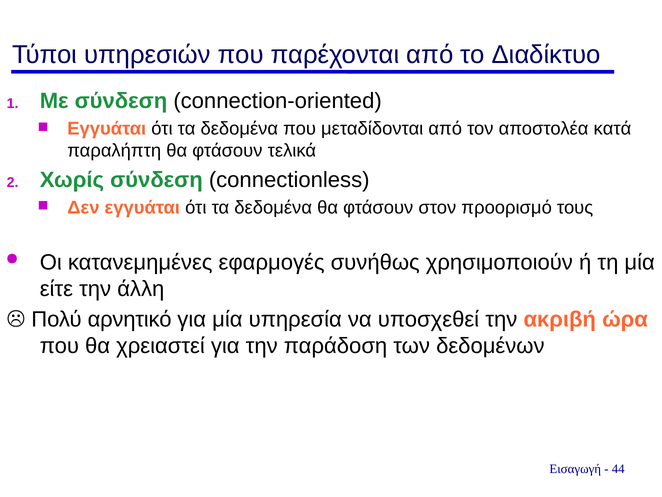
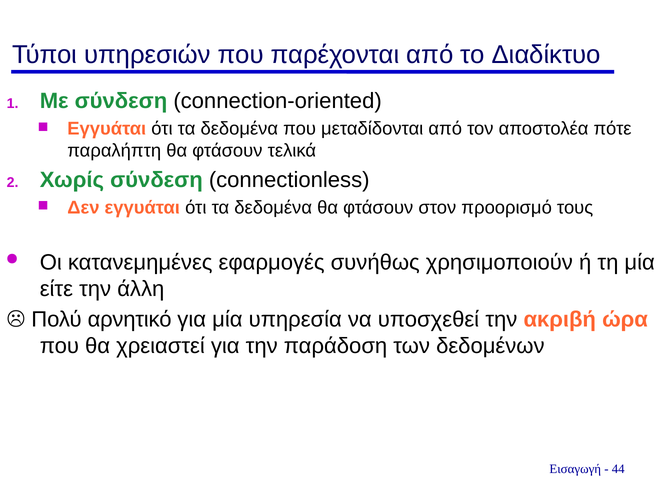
κατά: κατά -> πότε (613, 129)
